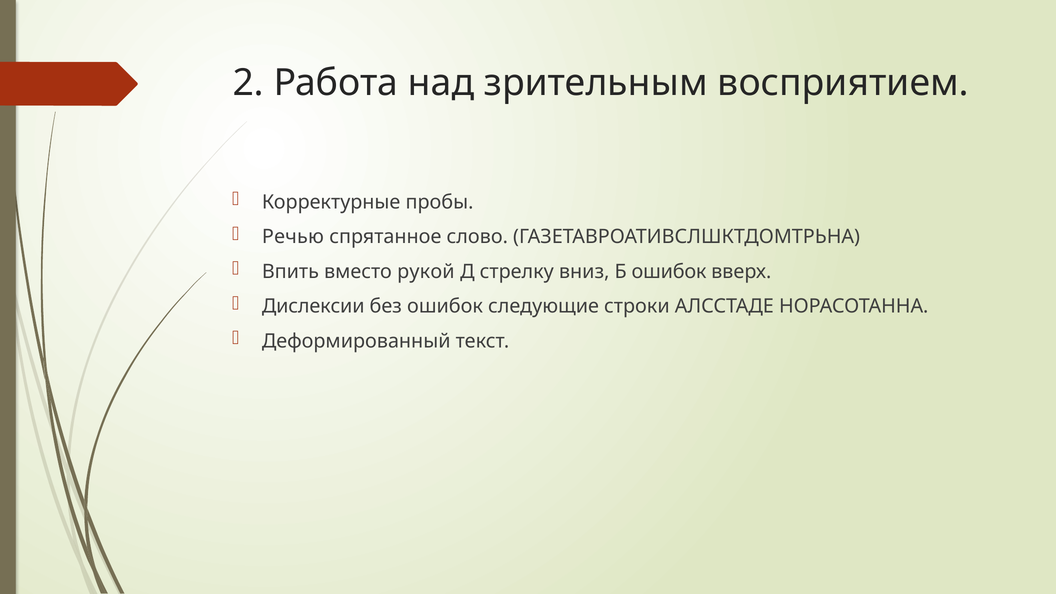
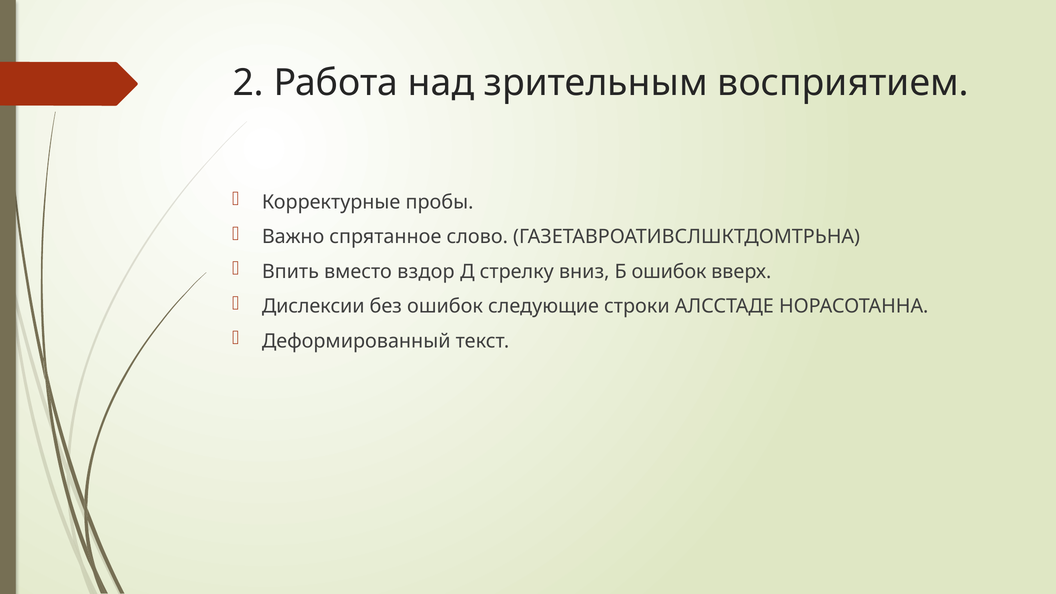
Речью: Речью -> Важно (293, 237)
рукой: рукой -> вздор (426, 272)
